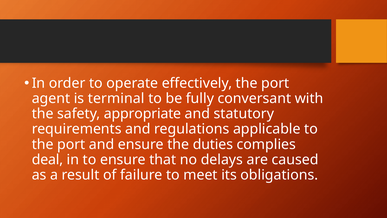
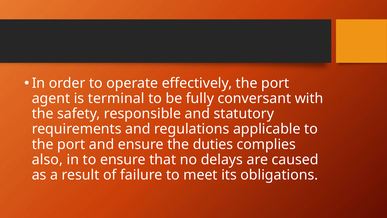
appropriate: appropriate -> responsible (142, 114)
deal: deal -> also (47, 159)
